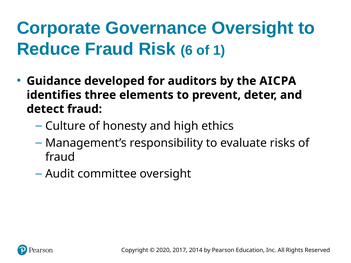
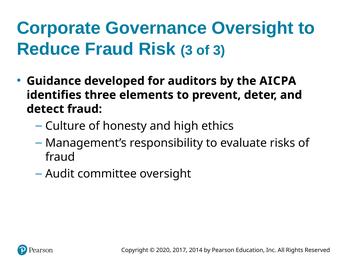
Risk 6: 6 -> 3 (187, 50)
of 1: 1 -> 3 (219, 50)
